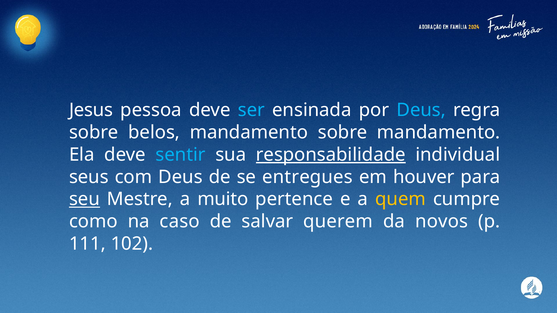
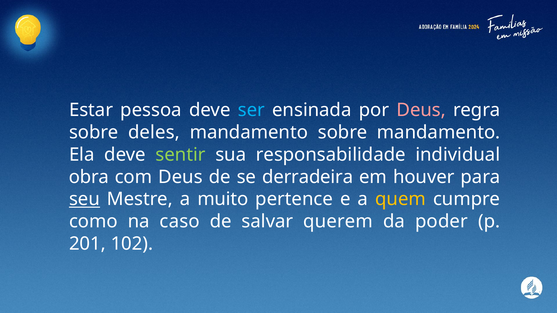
Jesus: Jesus -> Estar (91, 110)
Deus colour: light blue -> pink (421, 110)
belos: belos -> deles (154, 133)
sentir colour: light blue -> light green (181, 155)
responsabilidade underline: present -> none (331, 155)
seus: seus -> obra (89, 177)
entregues: entregues -> derradeira (308, 177)
novos: novos -> poder (442, 222)
111: 111 -> 201 (87, 244)
